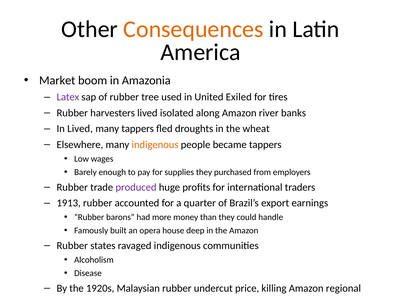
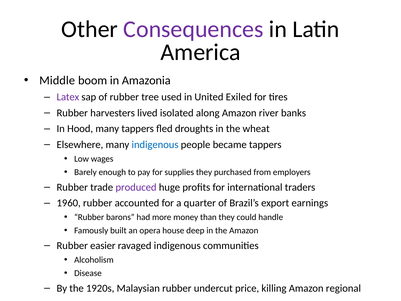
Consequences colour: orange -> purple (193, 29)
Market: Market -> Middle (57, 80)
In Lived: Lived -> Hood (80, 129)
indigenous colour: orange -> blue (155, 145)
1913: 1913 -> 1960 (69, 203)
states: states -> easier (103, 245)
